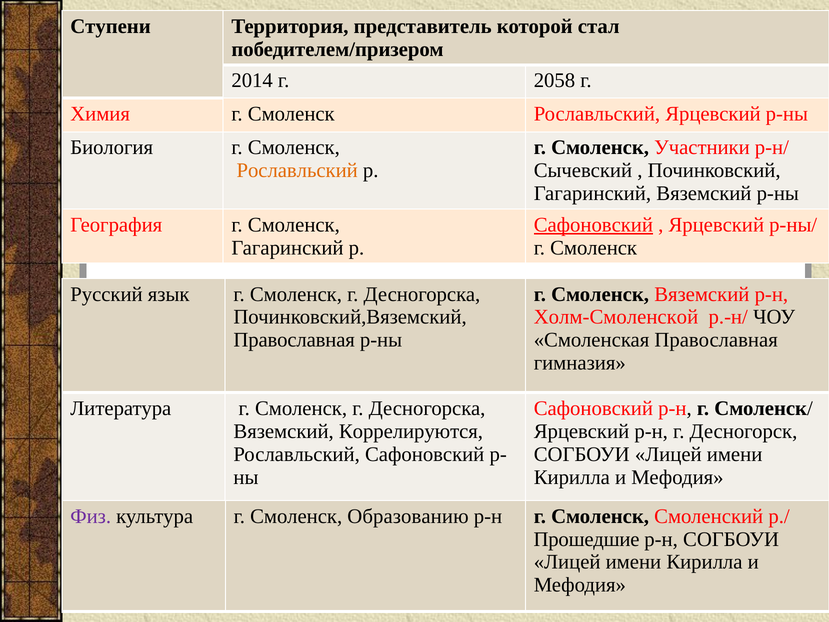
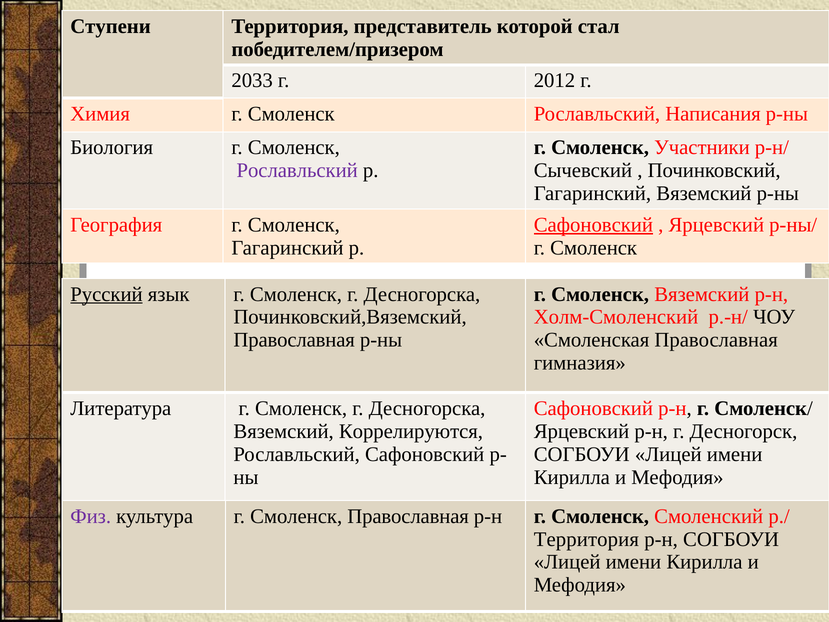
2014: 2014 -> 2033 (252, 81)
2058: 2058 -> 2012 (554, 81)
Рославльский Ярцевский: Ярцевский -> Написания (713, 114)
Рославльский colour: orange -> purple (297, 171)
Русский underline: none -> present (106, 294)
Холм-Смоленской: Холм-Смоленской -> Холм-Смоленский (616, 317)
Смоленск Образованию: Образованию -> Православная (408, 516)
Прошедшие: Прошедшие -> Территория (586, 539)
